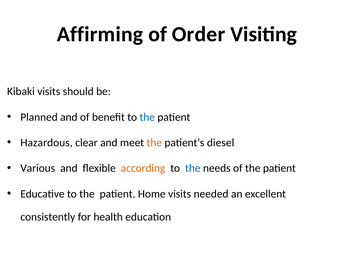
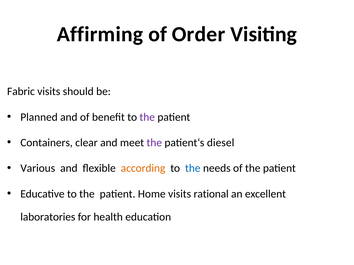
Kibaki: Kibaki -> Fabric (21, 92)
the colour: blue -> purple (147, 117)
Hazardous: Hazardous -> Containers (47, 143)
the colour: orange -> purple (154, 143)
needed: needed -> rational (211, 194)
consistently: consistently -> laboratories (48, 217)
